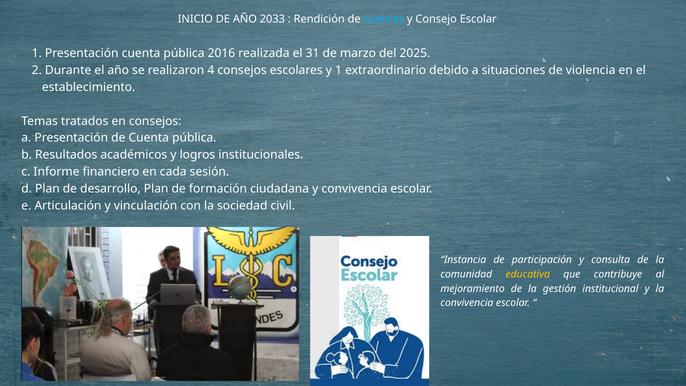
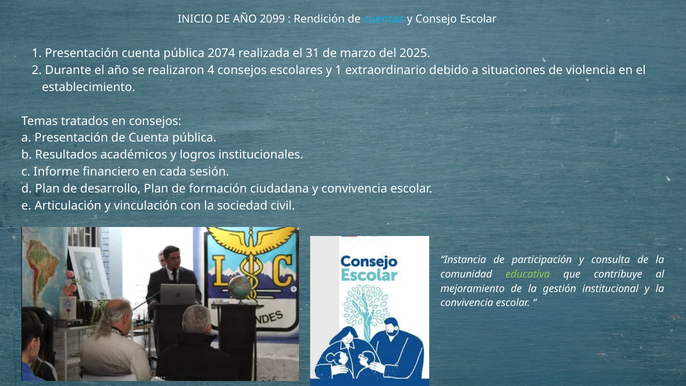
2033: 2033 -> 2099 (272, 19)
2016: 2016 -> 2074 (221, 53)
educativa colour: yellow -> light green (528, 274)
